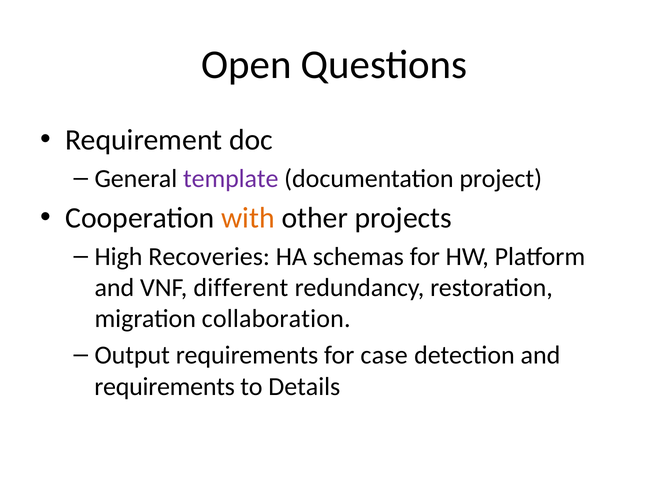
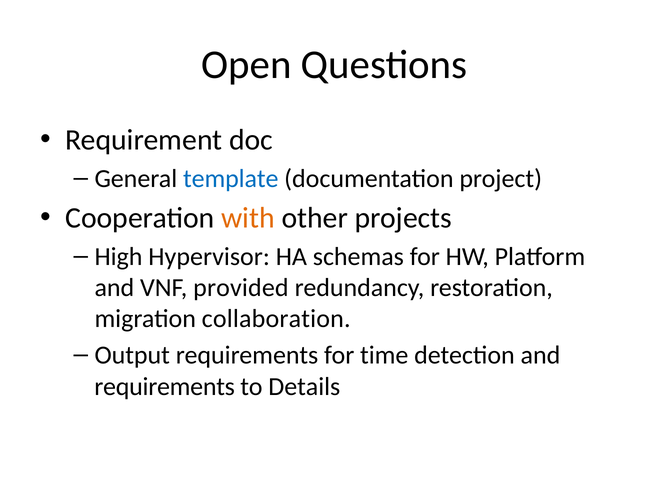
template colour: purple -> blue (231, 179)
Recoveries: Recoveries -> Hypervisor (209, 257)
different: different -> provided (241, 288)
case: case -> time (384, 356)
